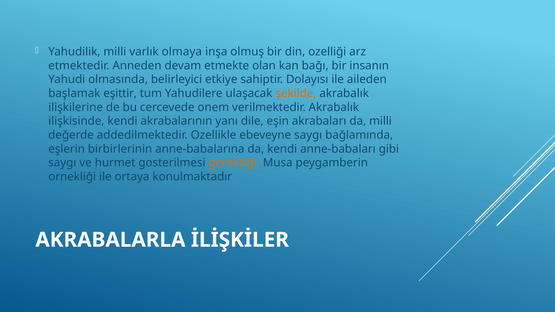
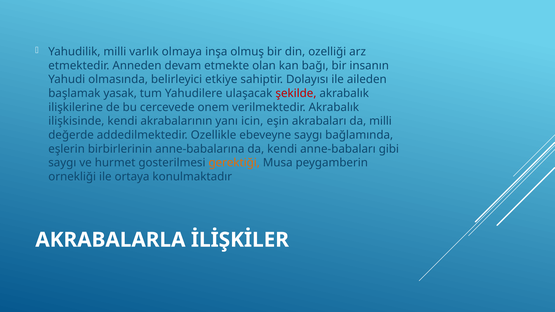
eşittir: eşittir -> yasak (120, 93)
şekilde colour: orange -> red (296, 93)
dile: dile -> icin (252, 121)
